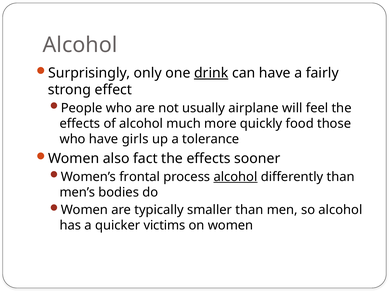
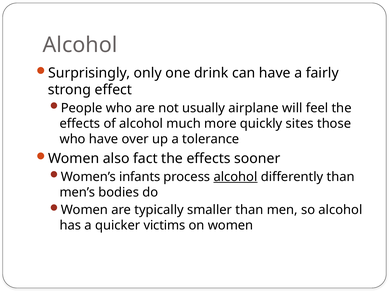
drink underline: present -> none (211, 73)
food: food -> sites (300, 123)
girls: girls -> over (135, 139)
frontal: frontal -> infants (140, 177)
